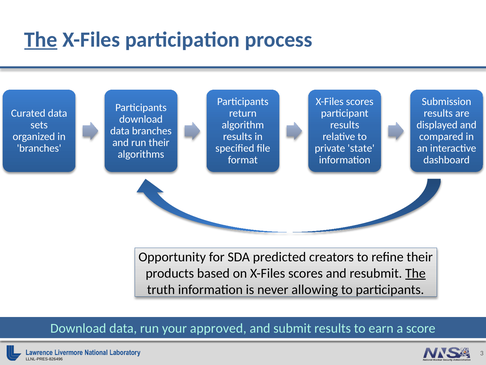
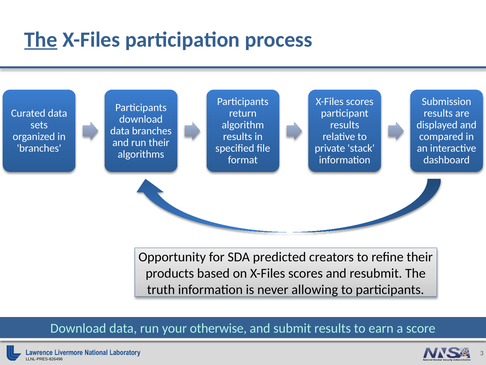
state: state -> stack (361, 148)
The underline: present -> none (415, 273)
approved: approved -> otherwise (218, 328)
